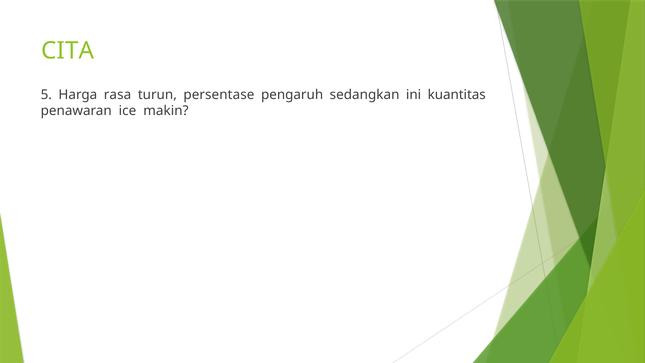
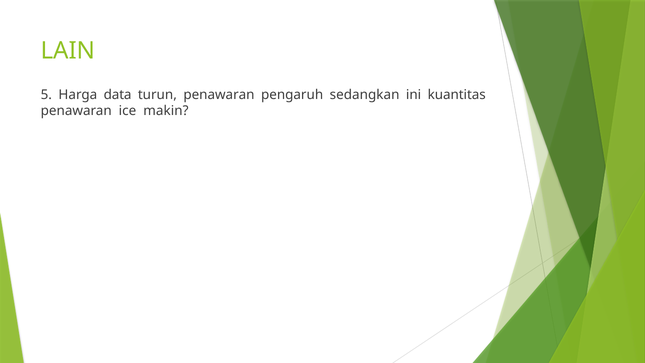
CITA: CITA -> LAIN (68, 51)
rasa: rasa -> data (118, 95)
turun persentase: persentase -> penawaran (219, 95)
